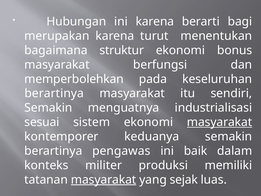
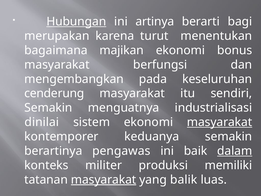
Hubungan underline: none -> present (76, 22)
ini karena: karena -> artinya (155, 22)
struktur: struktur -> majikan (122, 50)
memperbolehkan: memperbolehkan -> mengembangkan (74, 79)
berartinya: berartinya -> cenderung (54, 93)
sesuai: sesuai -> dinilai (42, 122)
dalam underline: none -> present (235, 151)
sejak: sejak -> balik (184, 179)
